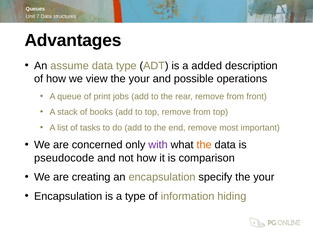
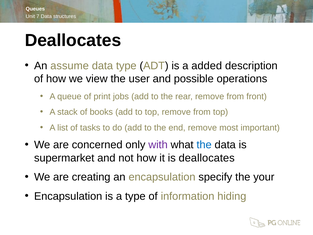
Advantages: Advantages -> Deallocates (73, 40)
view the your: your -> user (139, 79)
the colour: orange -> blue (204, 145)
pseudocode: pseudocode -> supermarket (64, 158)
is comparison: comparison -> deallocates (207, 158)
